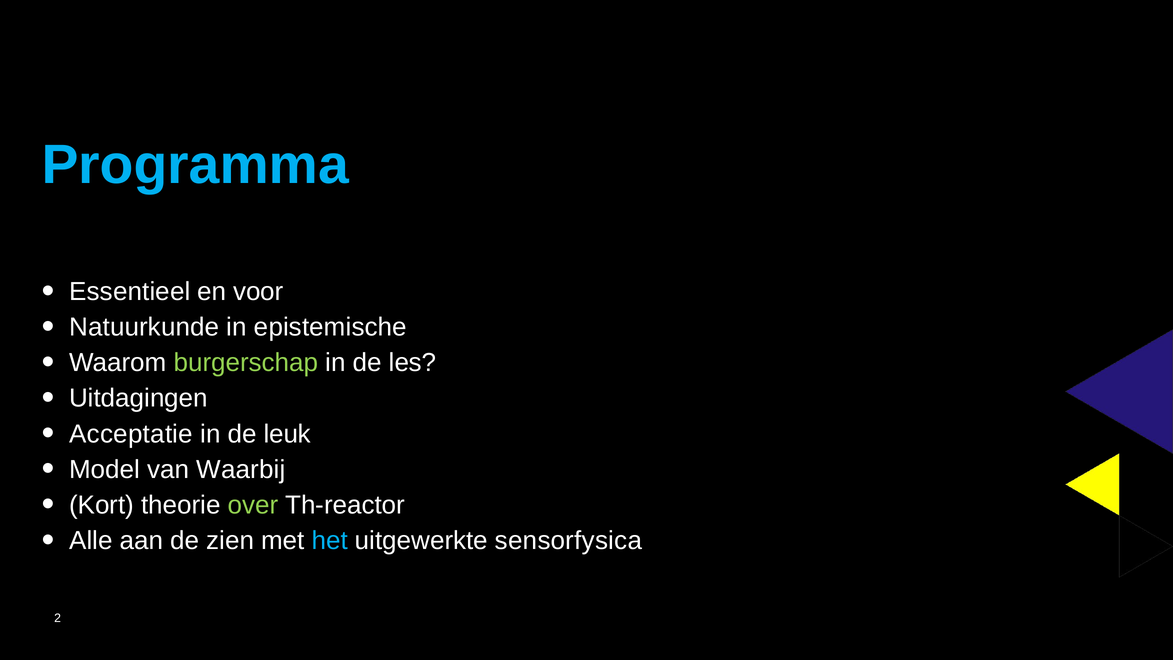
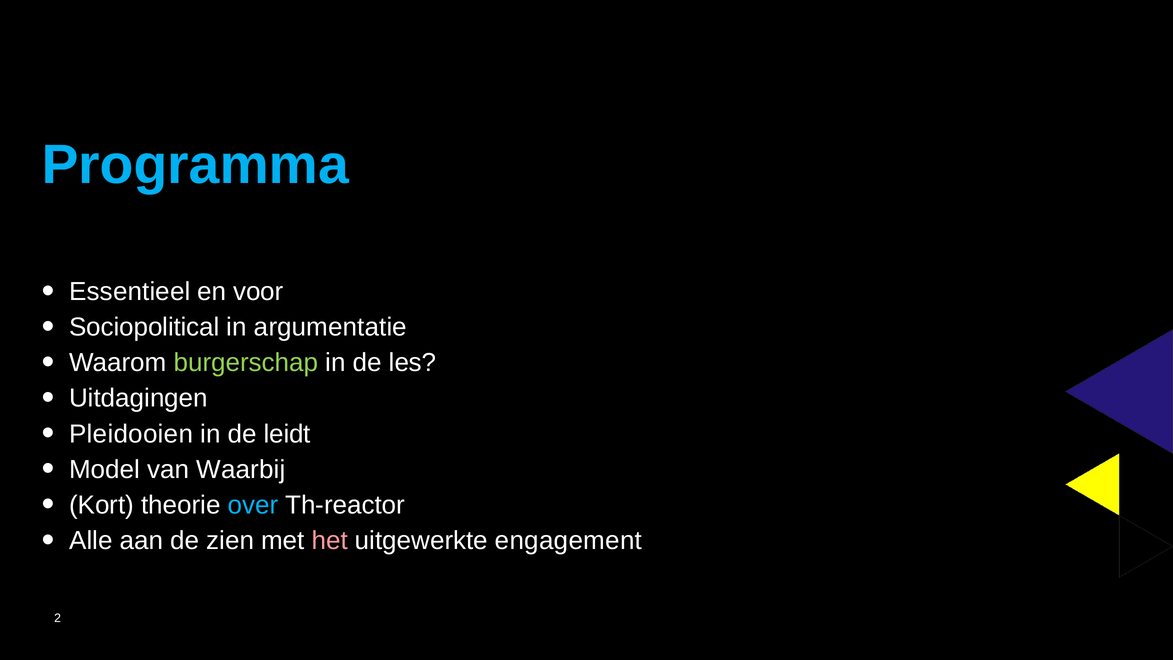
Natuurkunde: Natuurkunde -> Sociopolitical (144, 327)
epistemische: epistemische -> argumentatie (330, 327)
Acceptatie: Acceptatie -> Pleidooien (131, 434)
leuk: leuk -> leidt (287, 434)
over colour: light green -> light blue (253, 505)
het colour: light blue -> pink (330, 540)
sensorfysica: sensorfysica -> engagement (568, 540)
